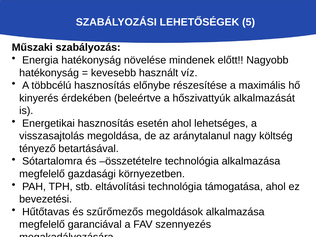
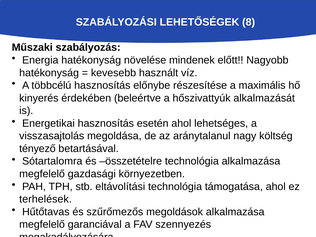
5: 5 -> 8 (249, 22)
bevezetési: bevezetési -> terhelések (46, 199)
